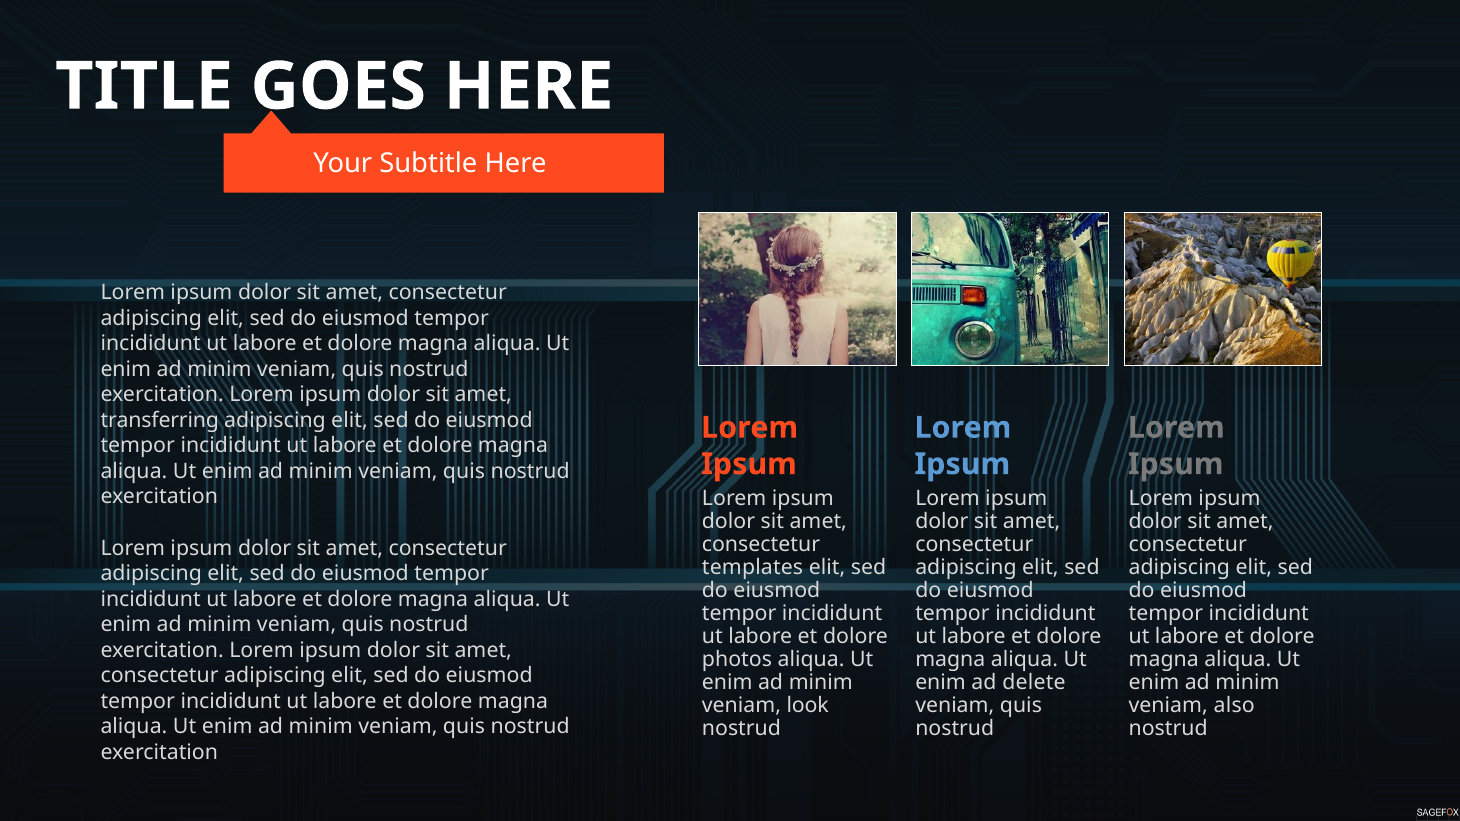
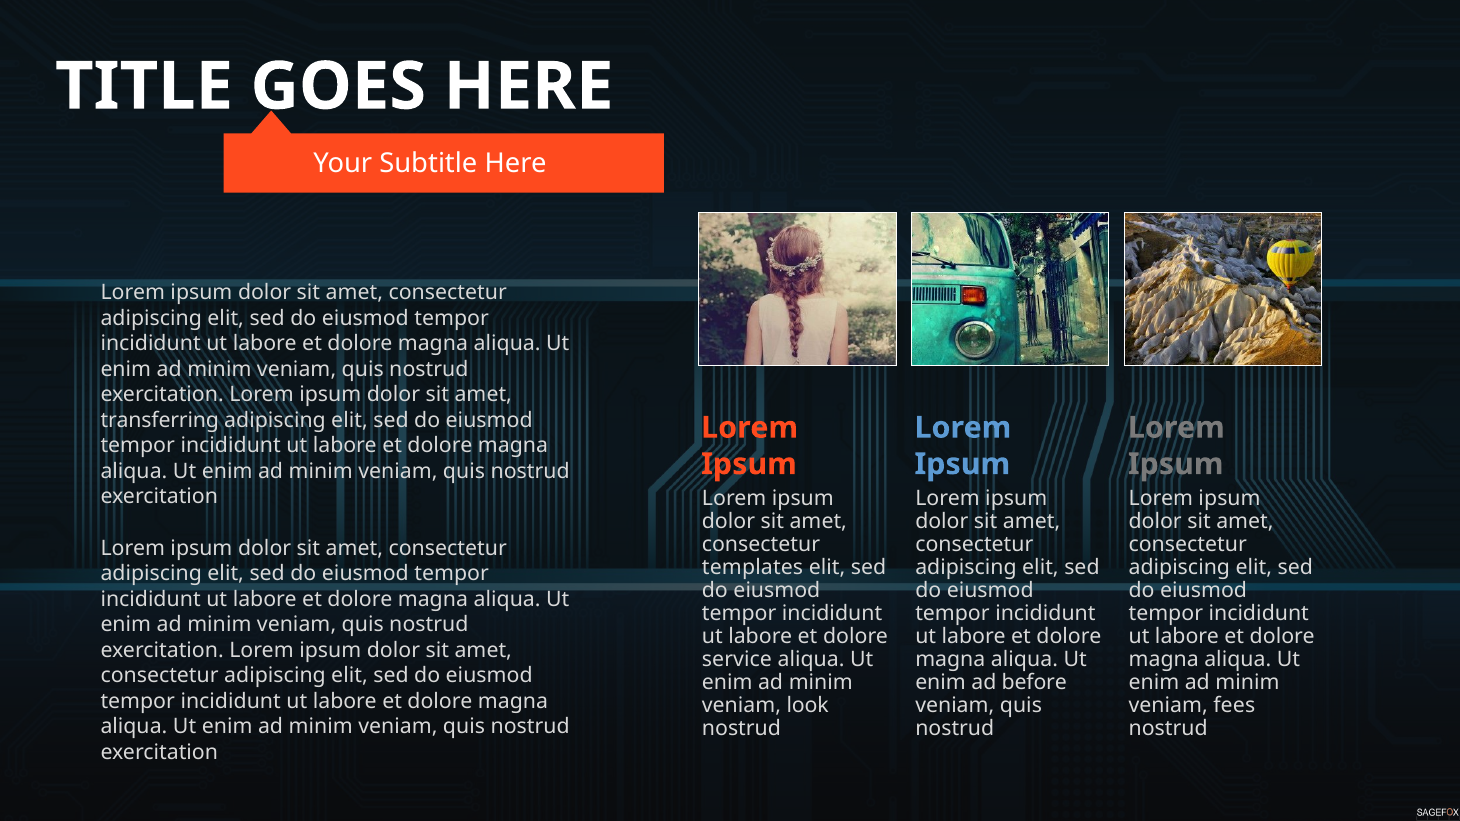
photos: photos -> service (737, 659)
delete: delete -> before (1034, 682)
also: also -> fees (1234, 705)
